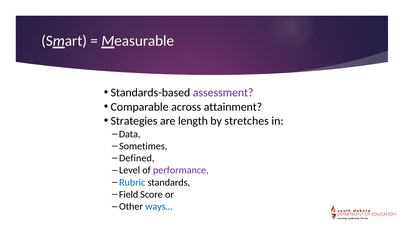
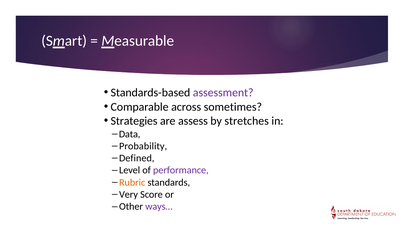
attainment: attainment -> sometimes (233, 107)
length: length -> assess (193, 121)
Sometimes: Sometimes -> Probability (143, 146)
Rubric colour: blue -> orange (132, 183)
Field: Field -> Very (129, 195)
ways… colour: blue -> purple (159, 207)
